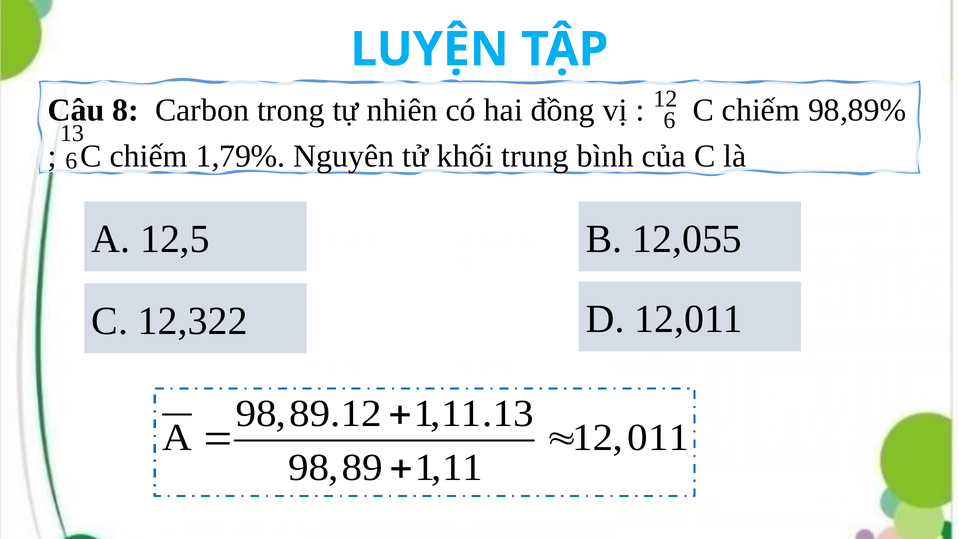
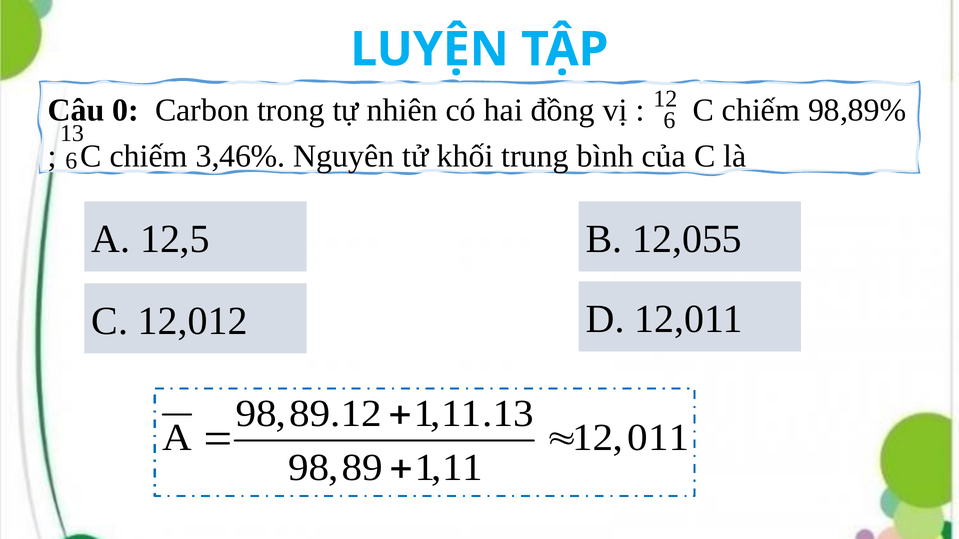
8: 8 -> 0 (126, 110)
1,79%: 1,79% -> 3,46% (241, 156)
12,322: 12,322 -> 12,012 (193, 321)
